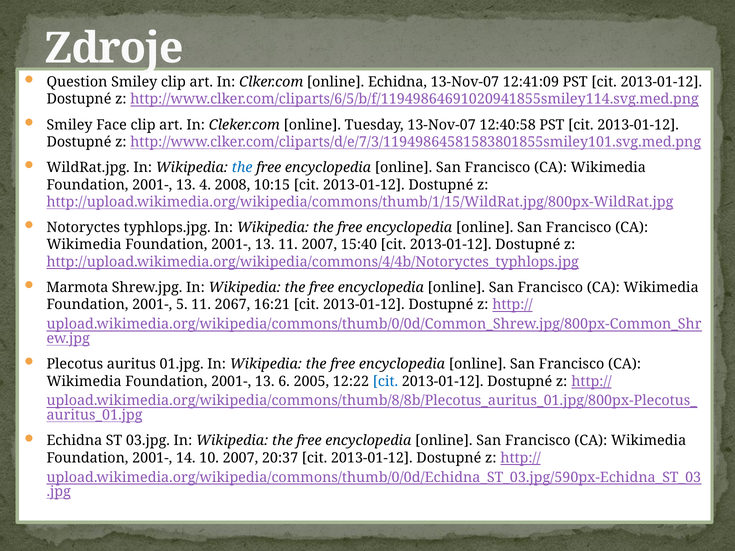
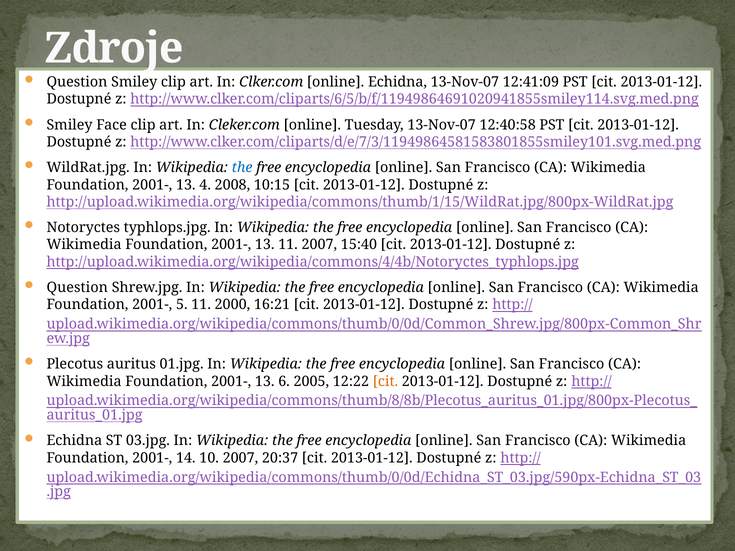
Marmota: Marmota -> Question (77, 288)
2067: 2067 -> 2000 (232, 305)
cit colour: blue -> orange (385, 381)
